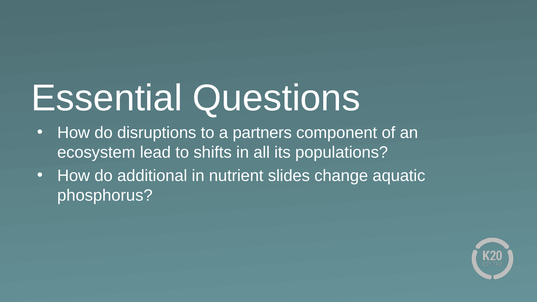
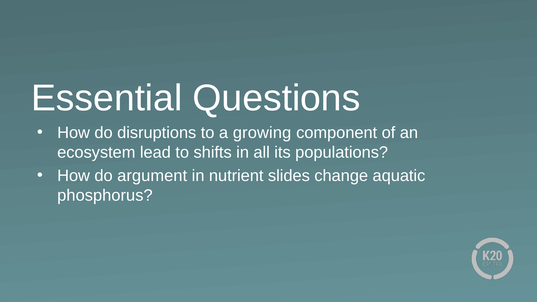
partners: partners -> growing (262, 133)
additional: additional -> argument (152, 176)
